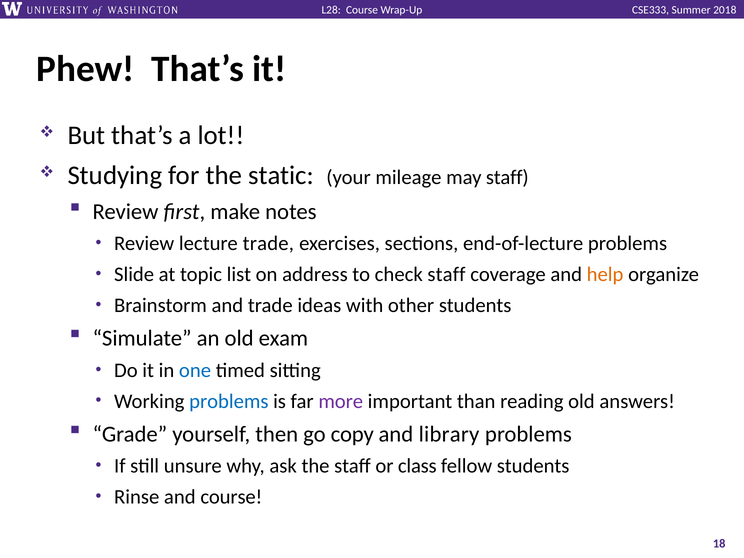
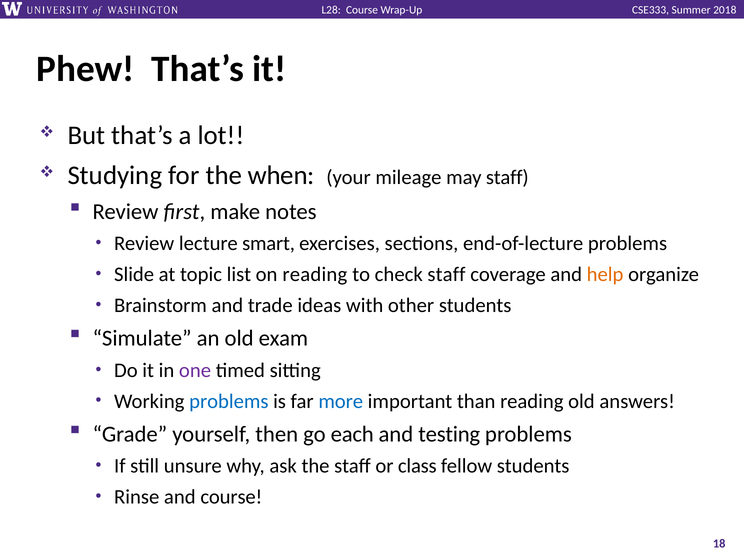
static: static -> when (281, 175)
lecture trade: trade -> smart (269, 244)
on address: address -> reading (315, 275)
one colour: blue -> purple (195, 370)
more colour: purple -> blue (341, 401)
copy: copy -> each (352, 434)
library: library -> testing (449, 434)
